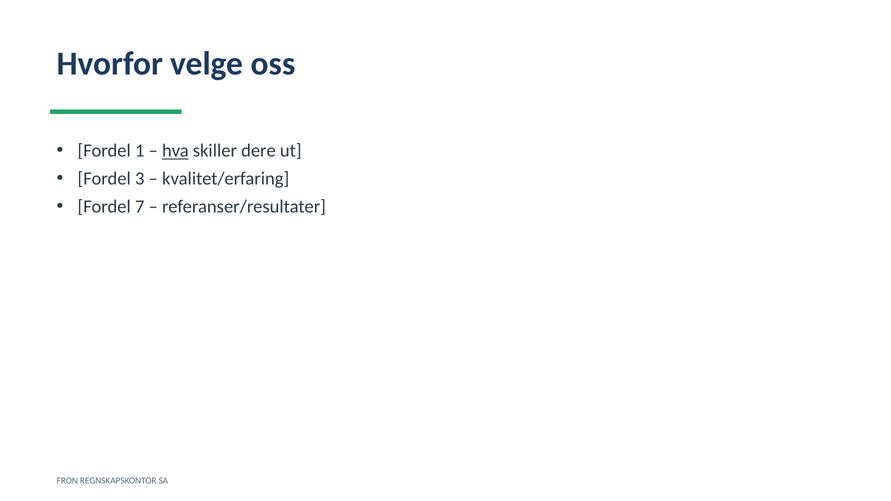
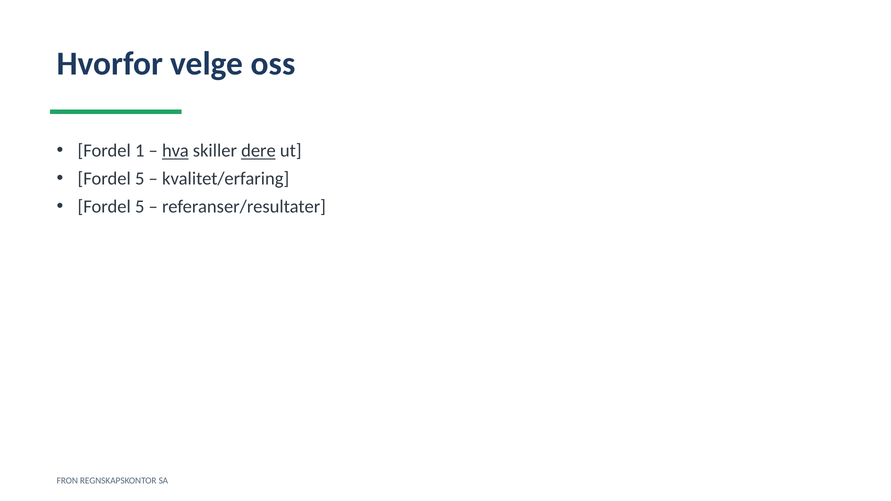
dere underline: none -> present (258, 151)
3: 3 -> 5 (140, 179)
7: 7 -> 5 (140, 207)
